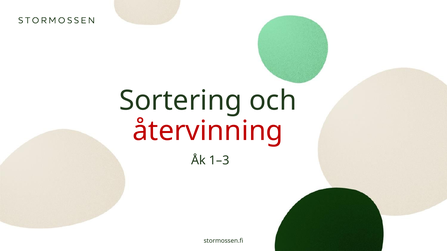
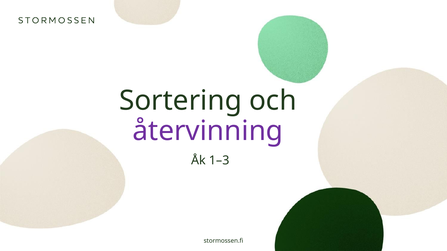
återvinning colour: red -> purple (208, 131)
